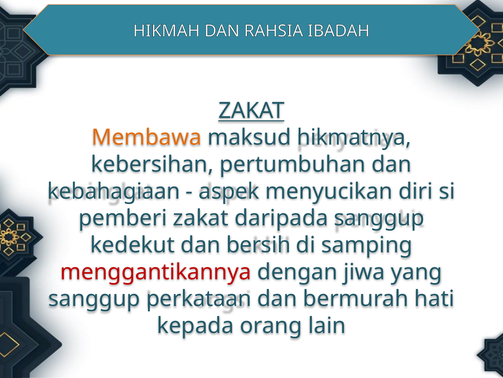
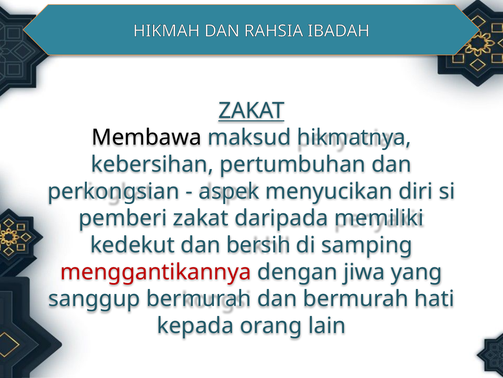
Membawa colour: orange -> black (147, 137)
kebahagiaan: kebahagiaan -> perkongsian (114, 191)
daripada sanggup: sanggup -> memiliki (379, 218)
sanggup perkataan: perkataan -> bermurah (199, 298)
